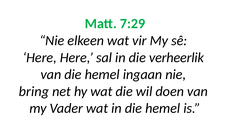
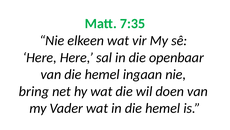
7:29: 7:29 -> 7:35 (133, 24)
verheerlik: verheerlik -> openbaar (176, 57)
